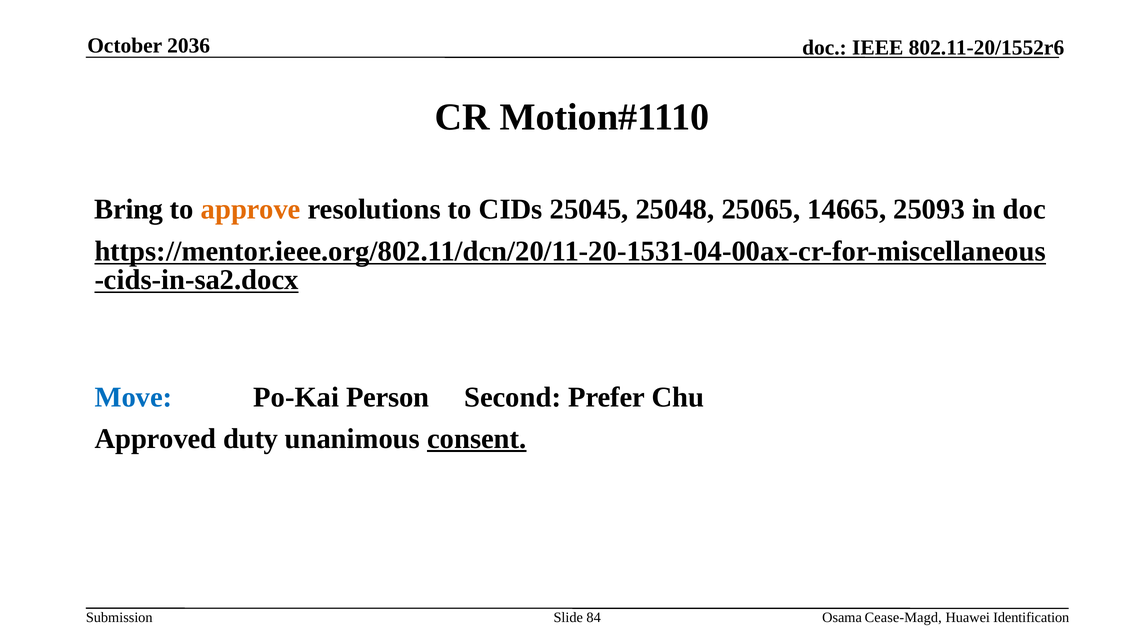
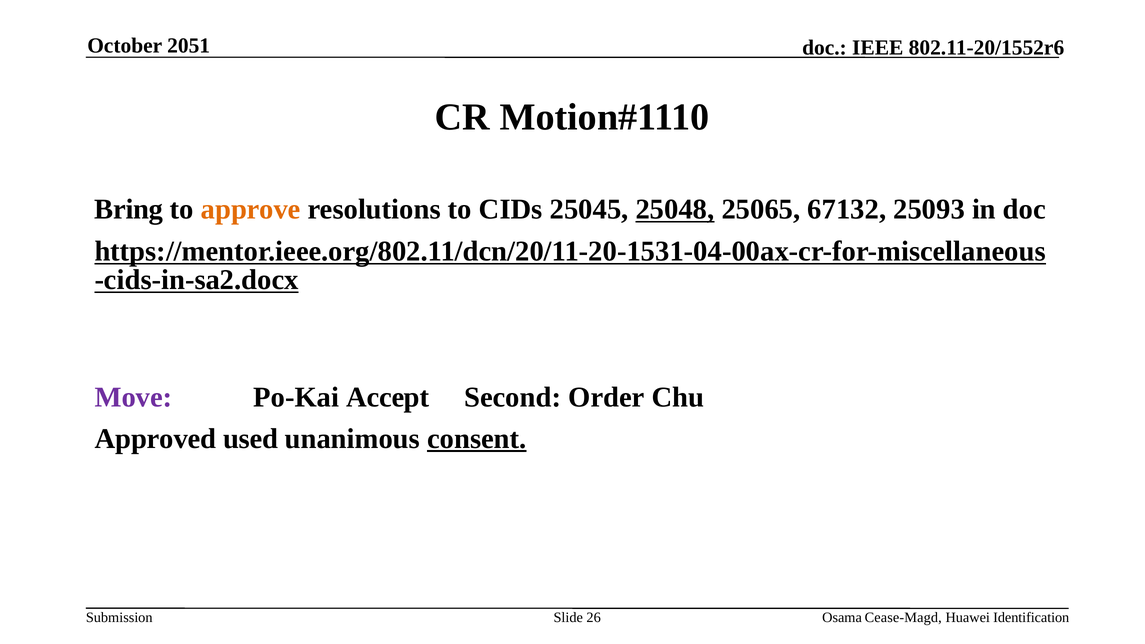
2036: 2036 -> 2051 (189, 46)
25048 underline: none -> present (675, 210)
14665: 14665 -> 67132 (847, 210)
Move colour: blue -> purple (133, 397)
Person: Person -> Accept (388, 397)
Prefer: Prefer -> Order (606, 397)
duty: duty -> used (251, 439)
84: 84 -> 26 (594, 618)
